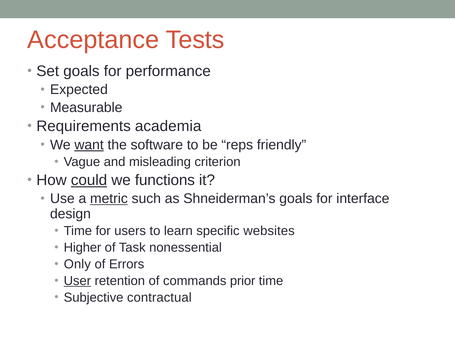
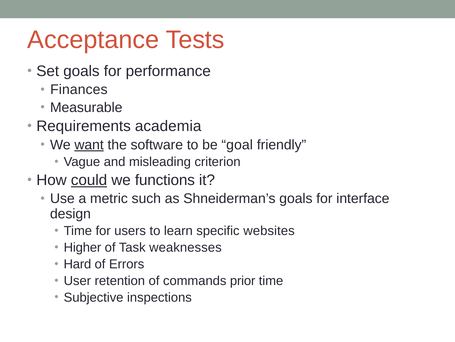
Expected: Expected -> Finances (79, 90)
reps: reps -> goal (237, 144)
metric underline: present -> none (109, 198)
nonessential: nonessential -> weaknesses (185, 247)
Only: Only -> Hard (77, 264)
User underline: present -> none (77, 280)
contractual: contractual -> inspections (159, 297)
